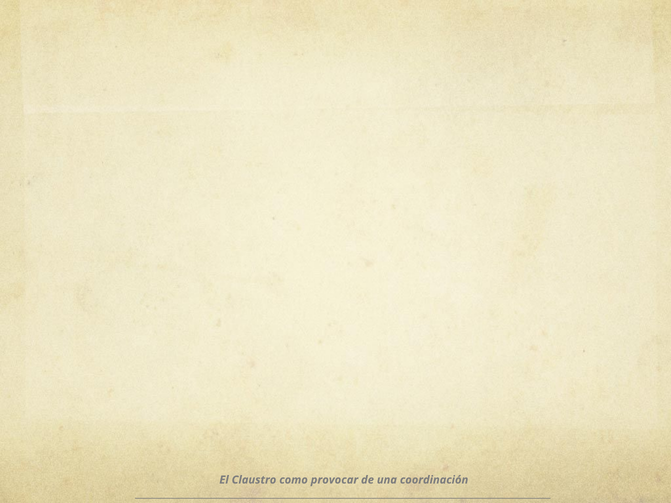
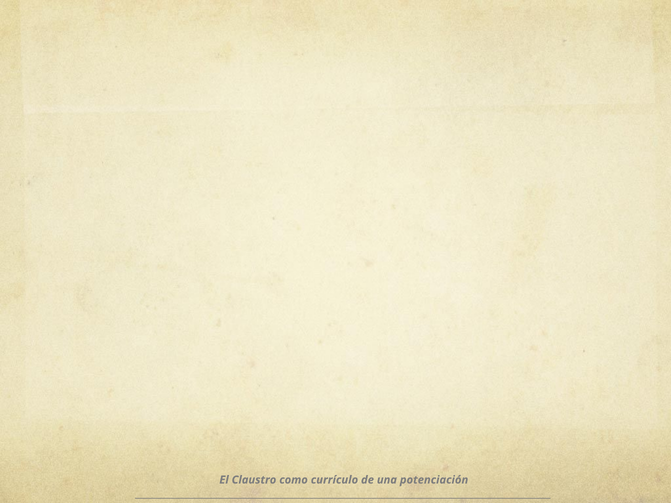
provocar: provocar -> currículo (334, 480)
coordinación: coordinación -> potenciación (434, 480)
